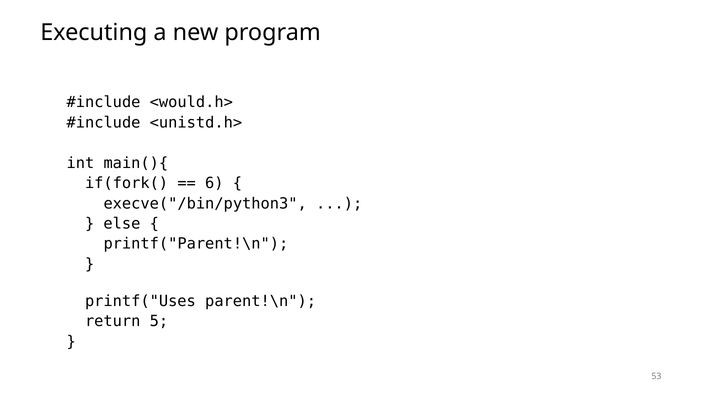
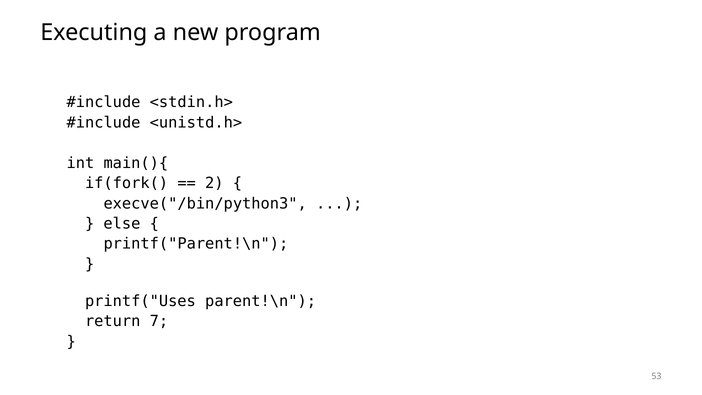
<would.h>: <would.h> -> <stdin.h> (191, 102)
6: 6 -> 2 (214, 183)
5: 5 -> 7 (159, 321)
